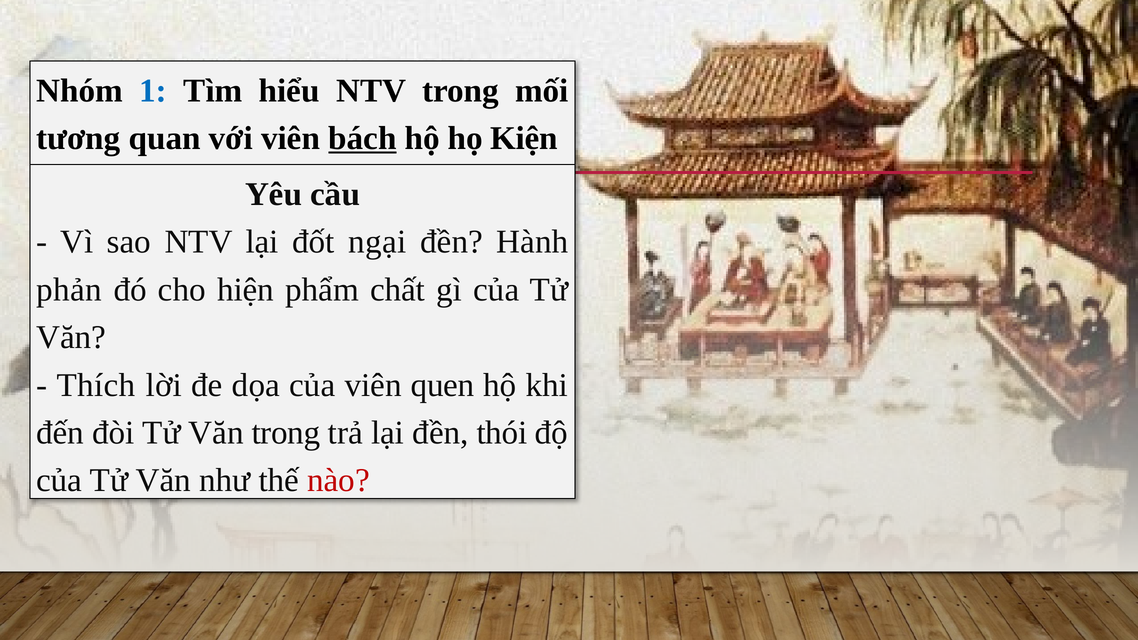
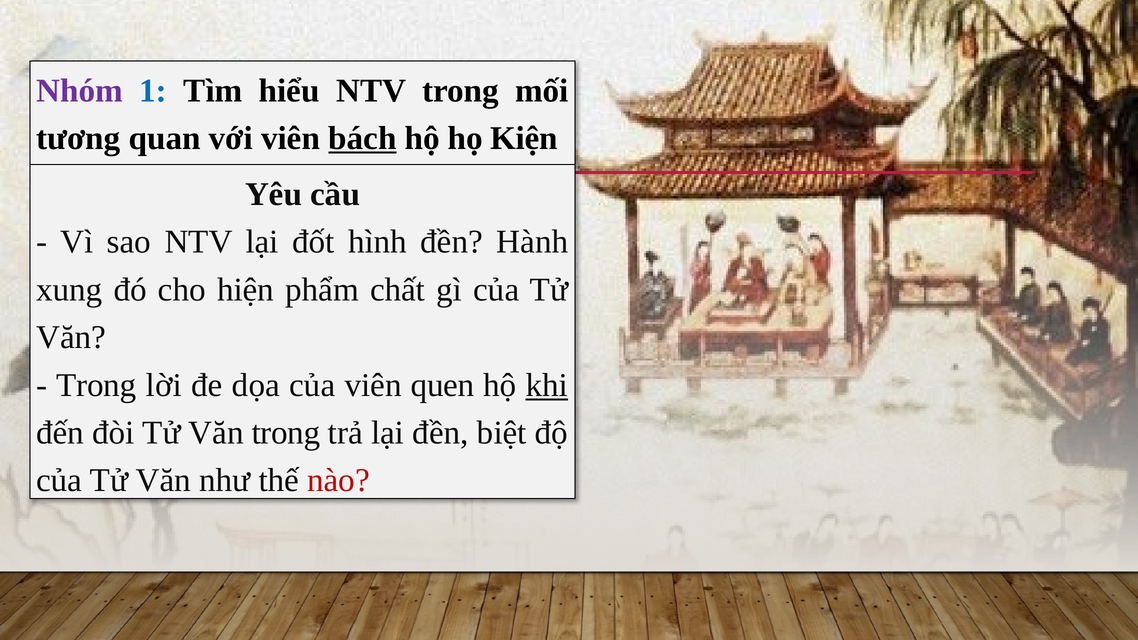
Nhóm colour: black -> purple (80, 91)
ngại: ngại -> hình (377, 242)
phản: phản -> xung (69, 290)
Thích: Thích -> Trong (96, 385)
khi underline: none -> present (547, 385)
thói: thói -> biệt (502, 433)
